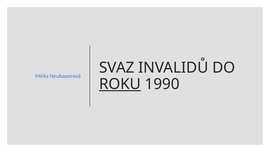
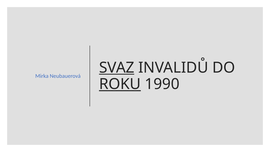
SVAZ underline: none -> present (117, 68)
